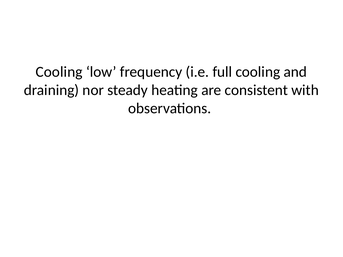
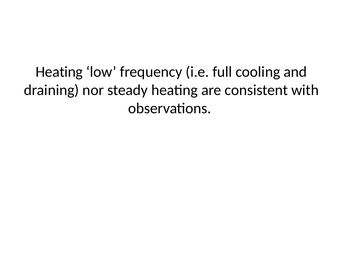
Cooling: Cooling -> Heating (59, 72)
